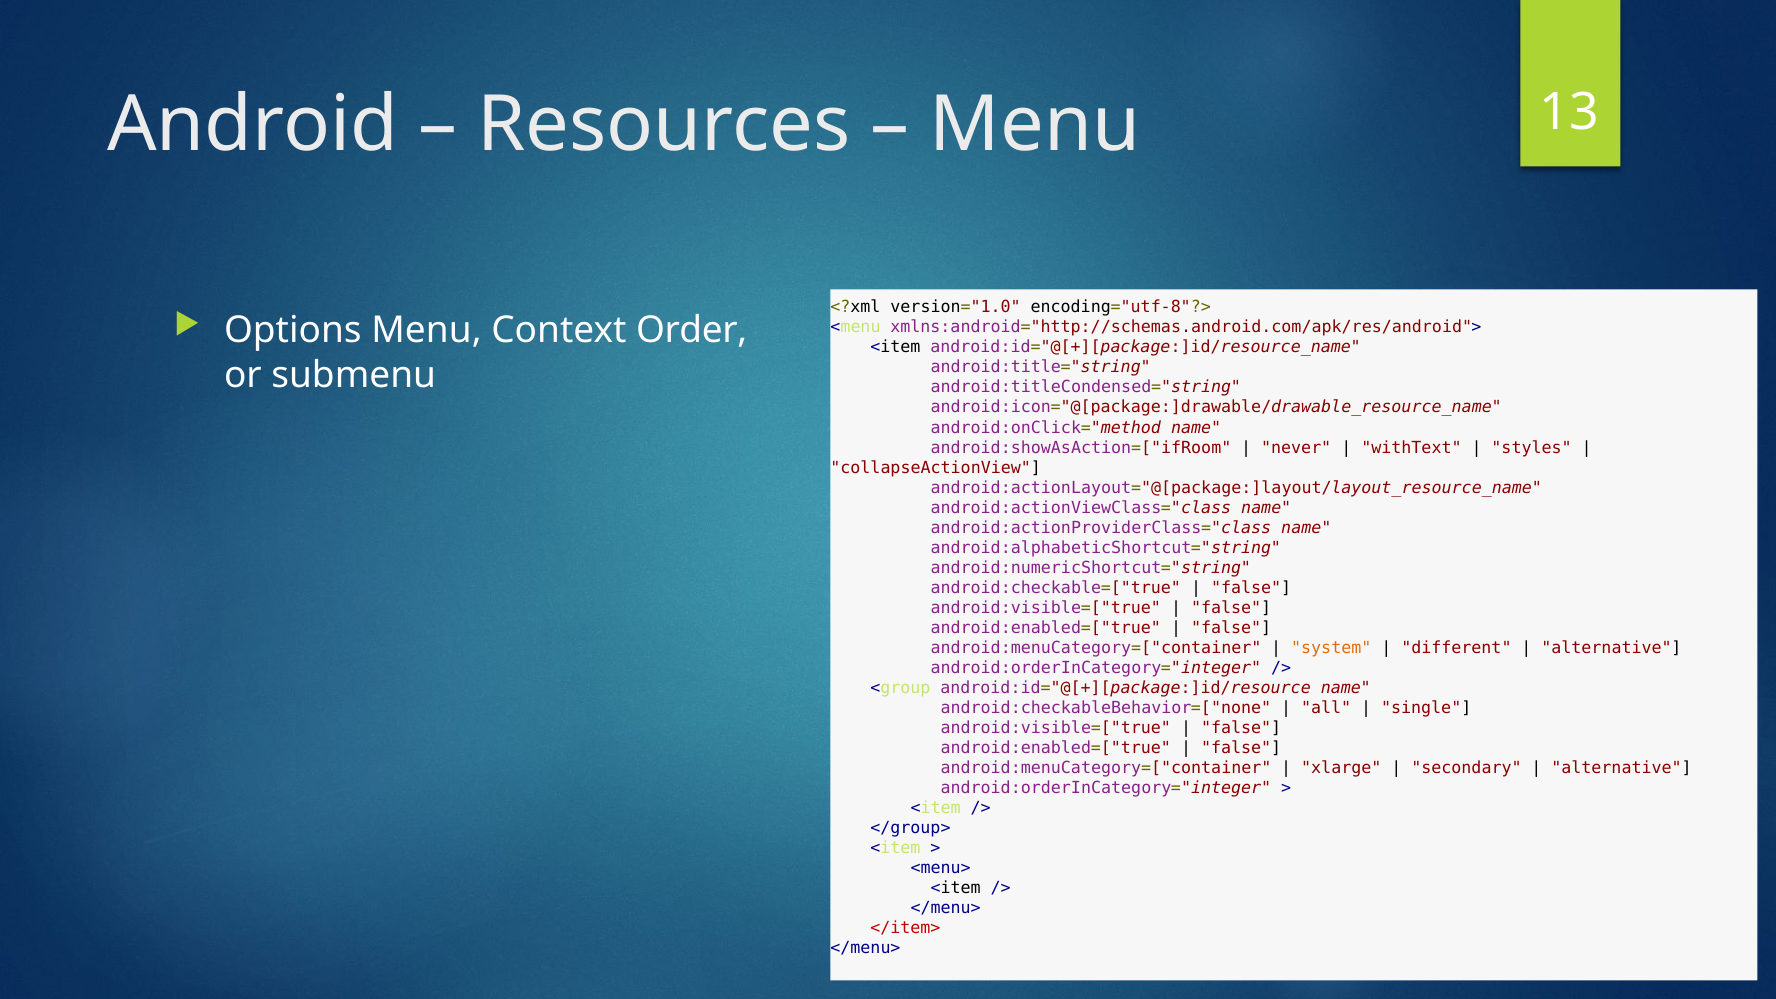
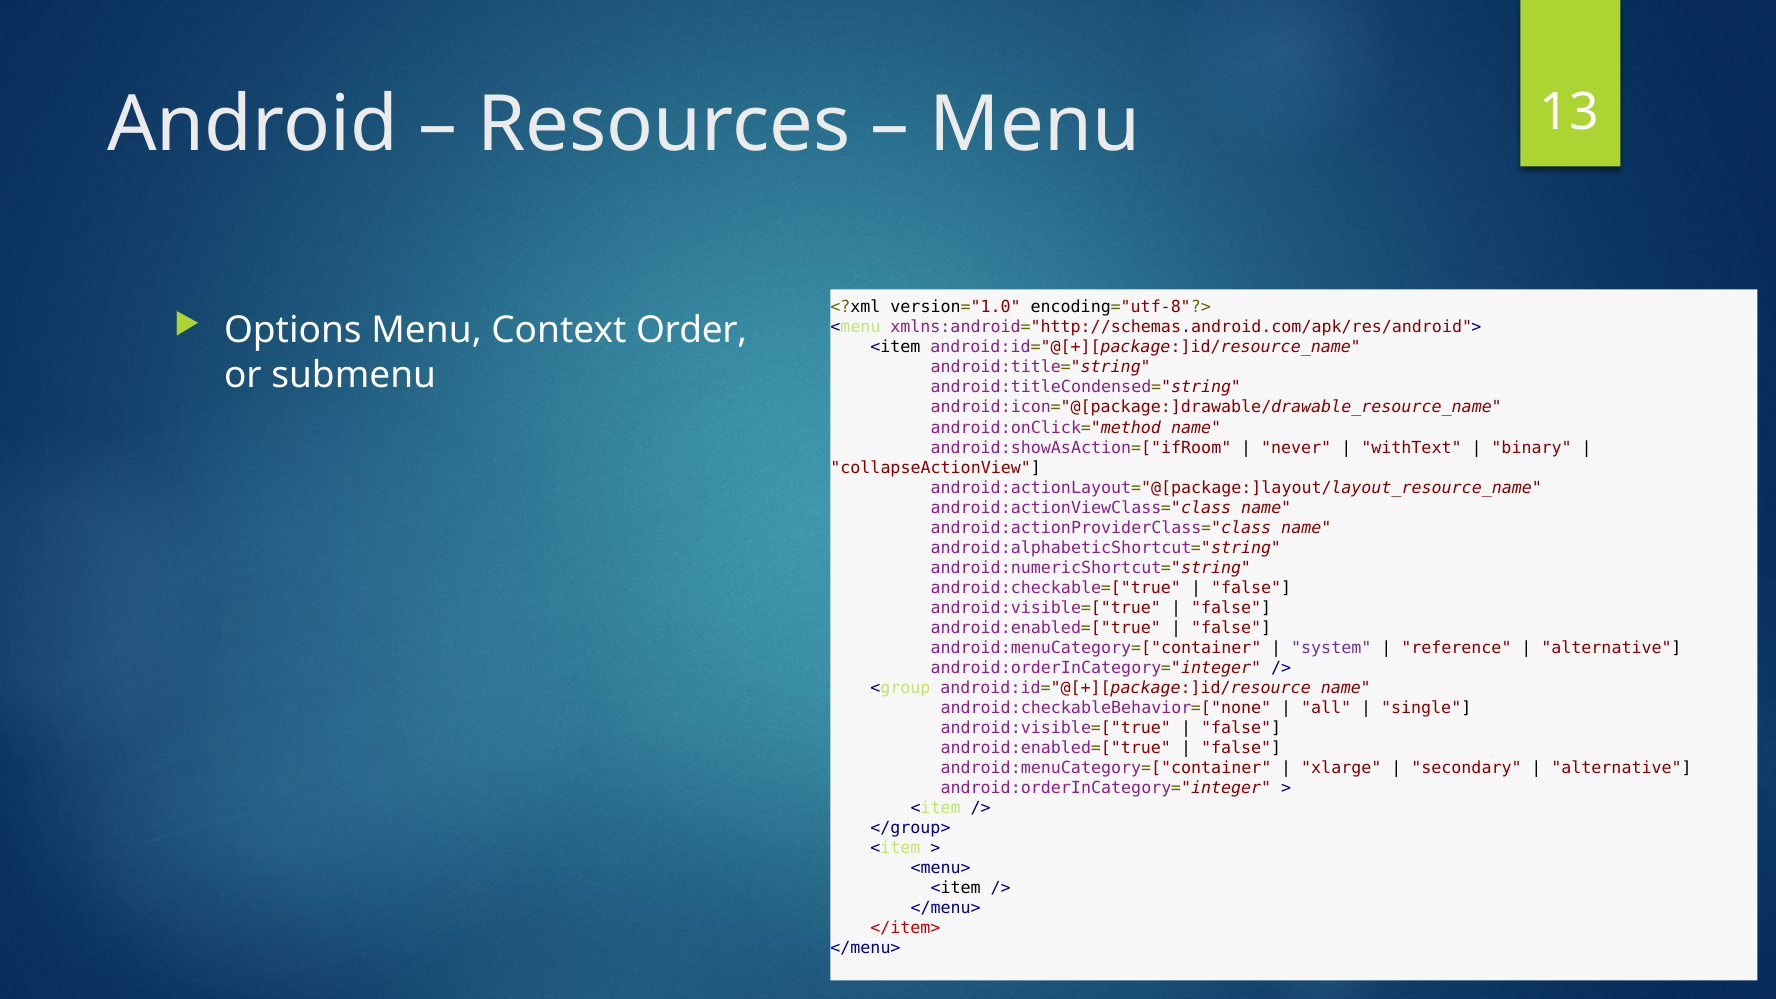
styles: styles -> binary (1532, 448)
system colour: orange -> purple (1331, 648)
different: different -> reference (1456, 648)
